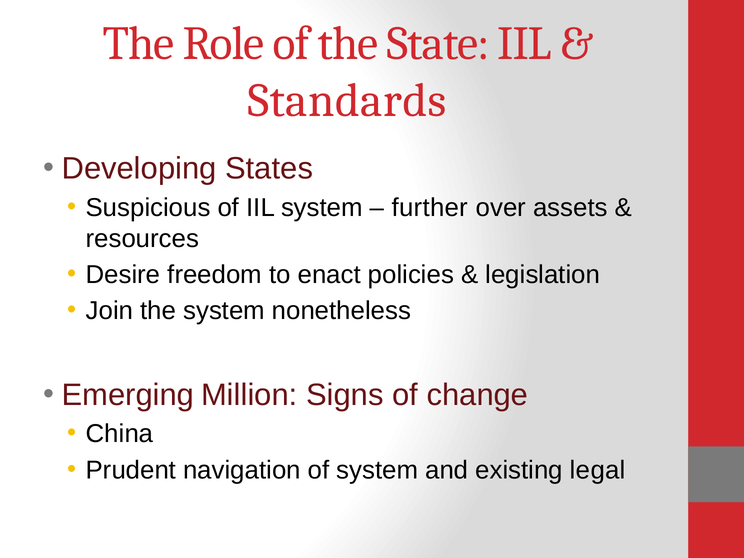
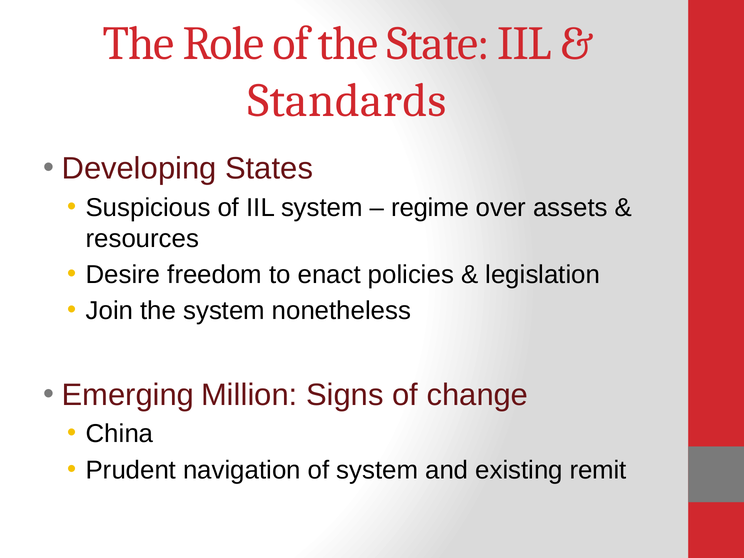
further: further -> regime (430, 208)
legal: legal -> remit (598, 470)
